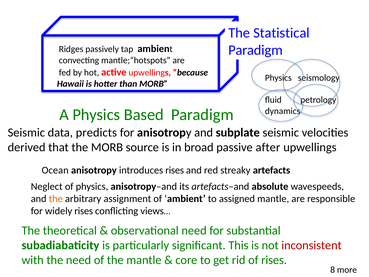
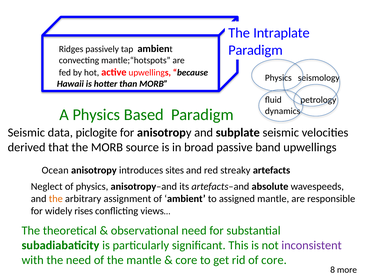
Statistical: Statistical -> Intraplate (282, 33)
predicts: predicts -> piclogite (96, 132)
after: after -> band (268, 147)
introduces rises: rises -> sites (175, 170)
inconsistent colour: red -> purple (312, 245)
of rises: rises -> core (274, 260)
